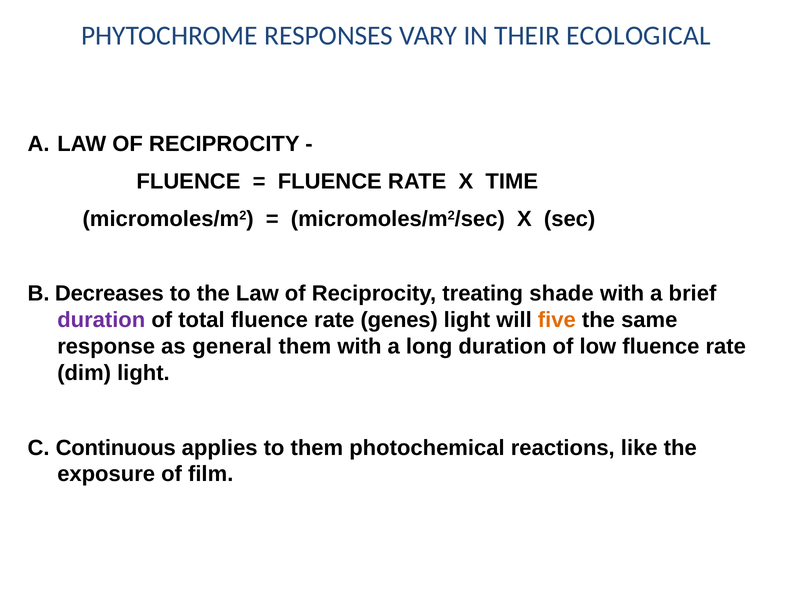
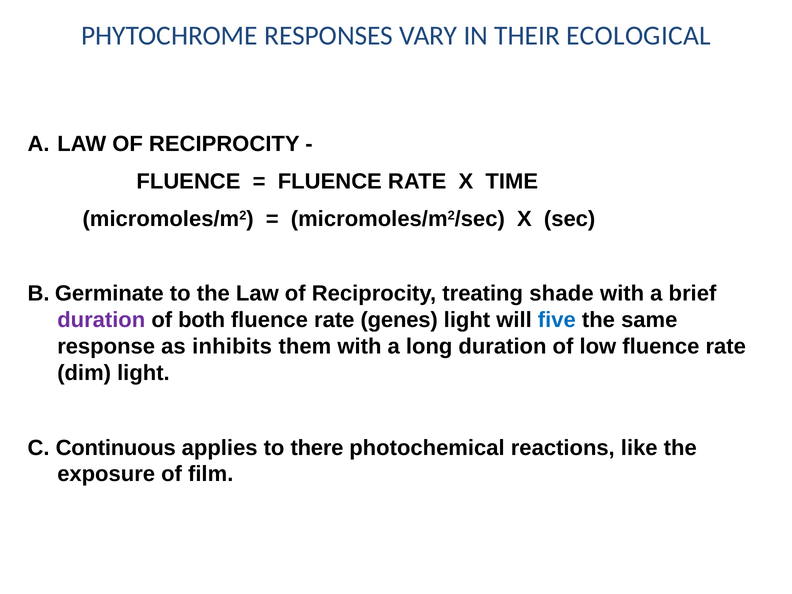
Decreases: Decreases -> Germinate (109, 294)
total: total -> both (202, 320)
five colour: orange -> blue (557, 320)
general: general -> inhibits (232, 347)
to them: them -> there (317, 448)
